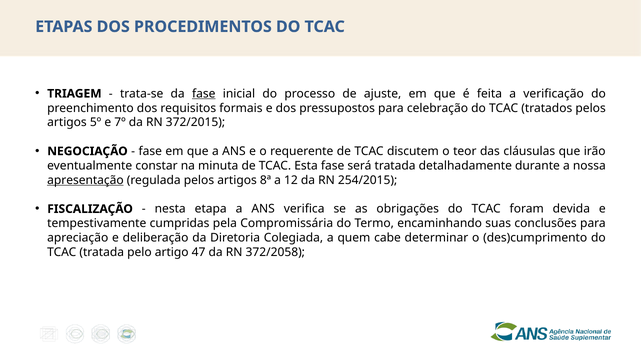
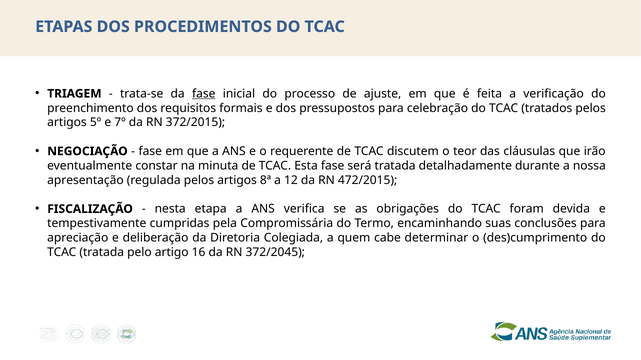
apresentação underline: present -> none (85, 180)
254/2015: 254/2015 -> 472/2015 (368, 180)
47: 47 -> 16 (199, 253)
372/2058: 372/2058 -> 372/2045 (275, 253)
